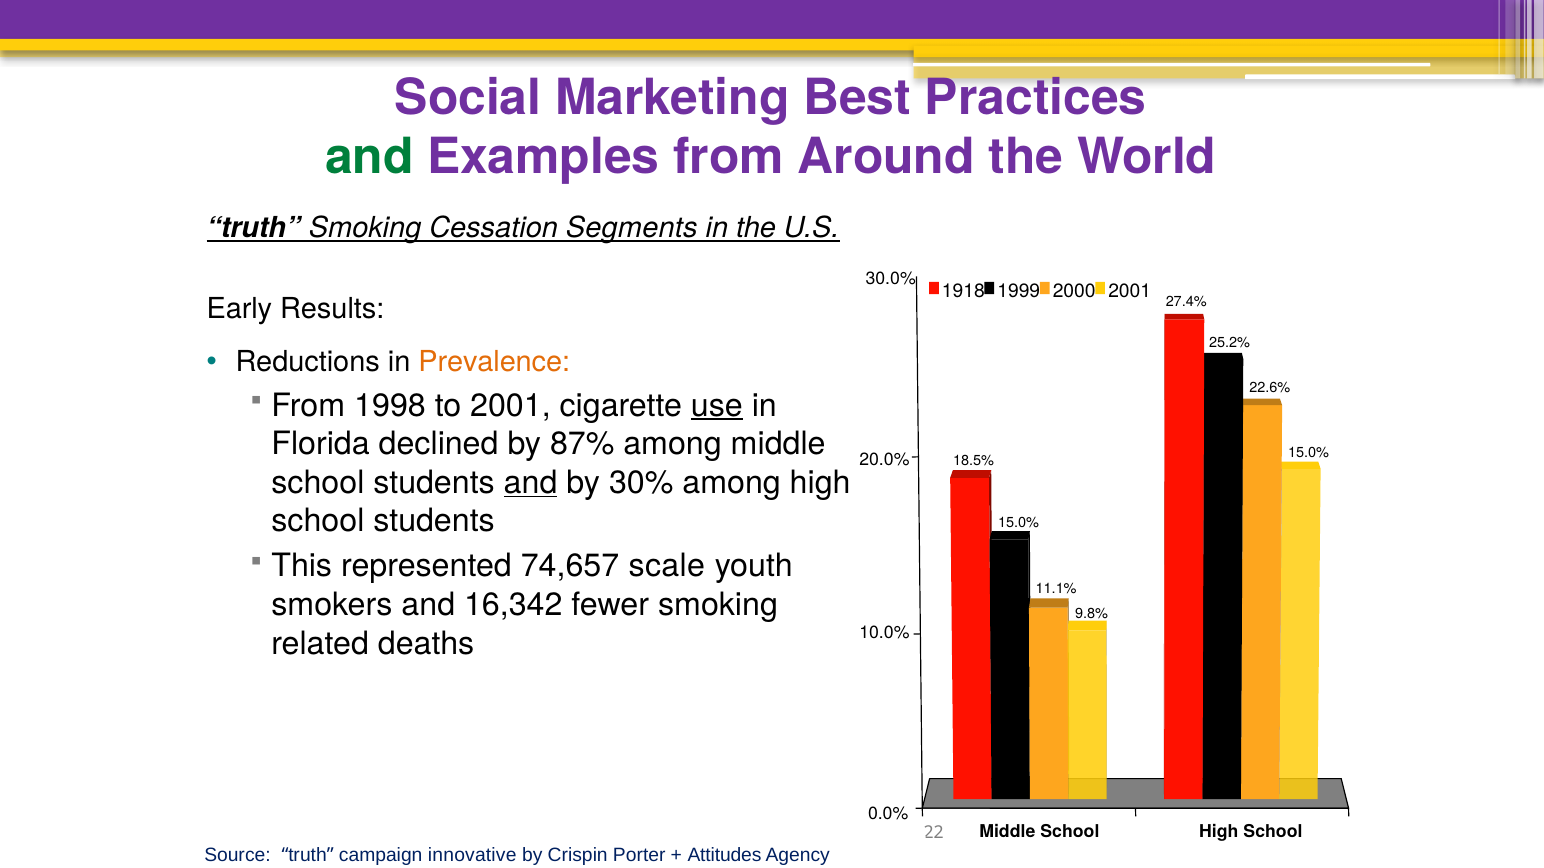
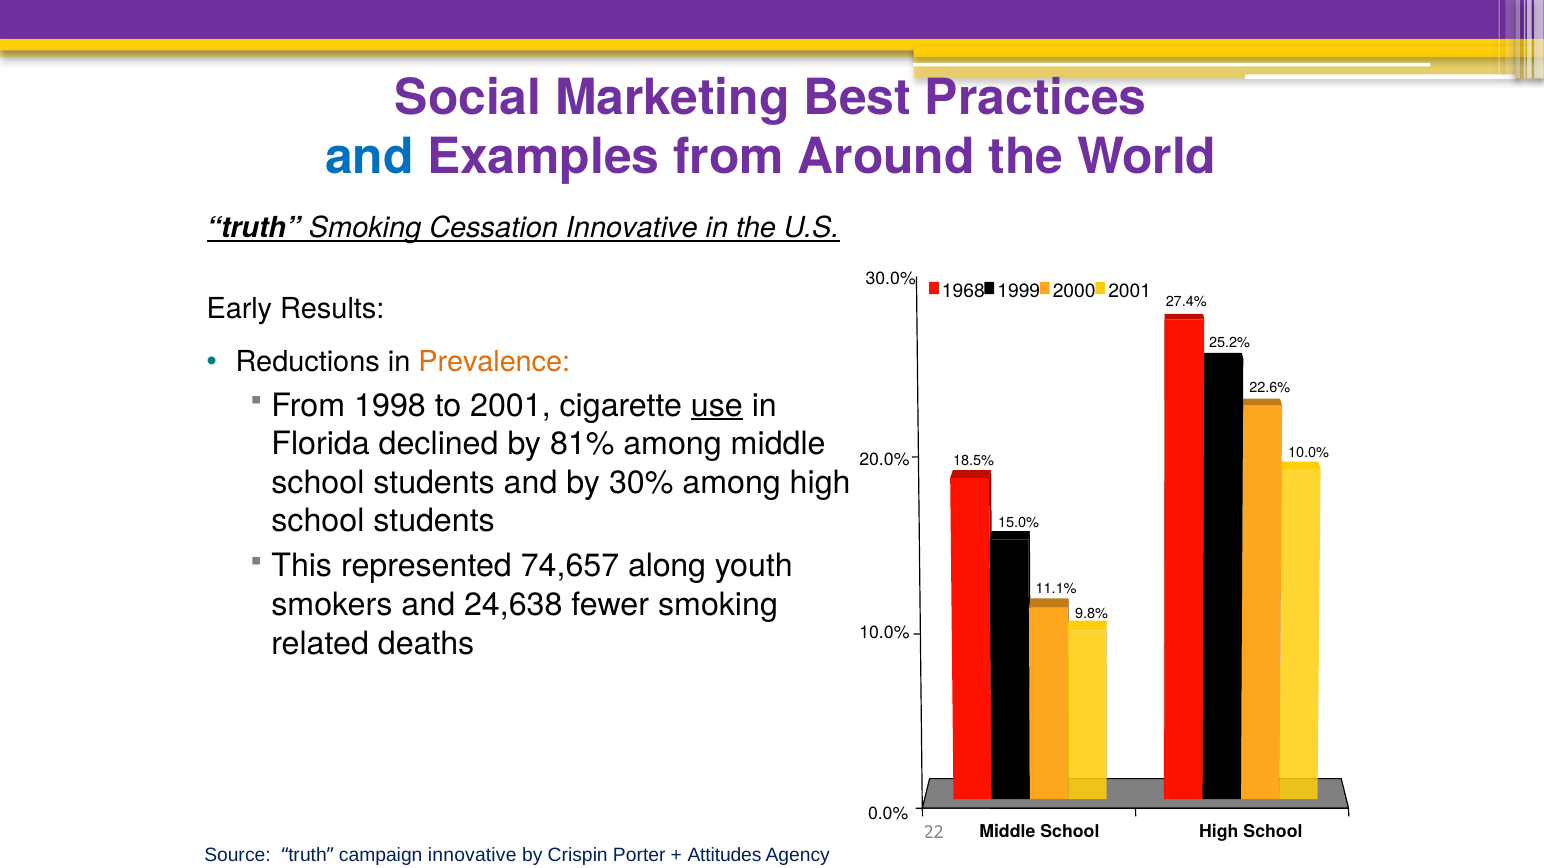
and colour: green -> blue (369, 157)
Cessation Segments: Segments -> Innovative (632, 228)
1918: 1918 -> 1968 (963, 291)
87%: 87% -> 81% (582, 444)
15.0%: 15.0% -> 10.0% (1309, 453)
and underline: present -> none (531, 483)
scale: scale -> along (667, 567)
16,342: 16,342 -> 24,638 (513, 605)
